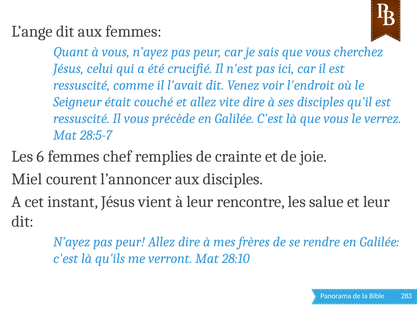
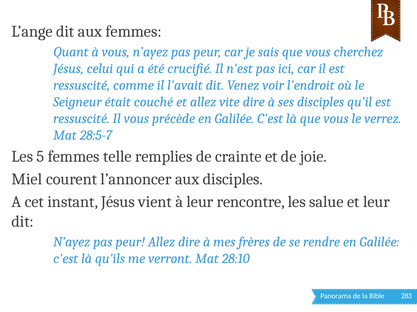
6: 6 -> 5 (40, 157)
chef: chef -> telle (117, 157)
